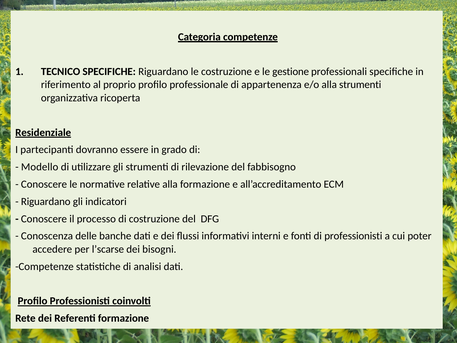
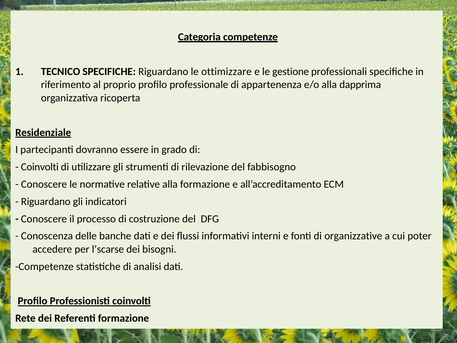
le costruzione: costruzione -> ottimizzare (226, 71)
alla strumenti: strumenti -> dapprima (360, 85)
Modello: Modello -> Coinvolti (40, 167)
di professionisti: professionisti -> organizzative (353, 236)
